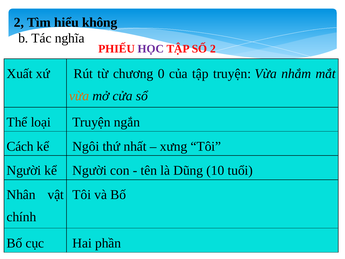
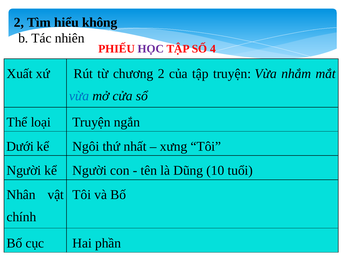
nghĩa: nghĩa -> nhiên (70, 38)
SỐ 2: 2 -> 4 (213, 49)
chương 0: 0 -> 2 (161, 74)
vừa colour: orange -> blue (79, 96)
Cách: Cách -> Dưới (20, 146)
